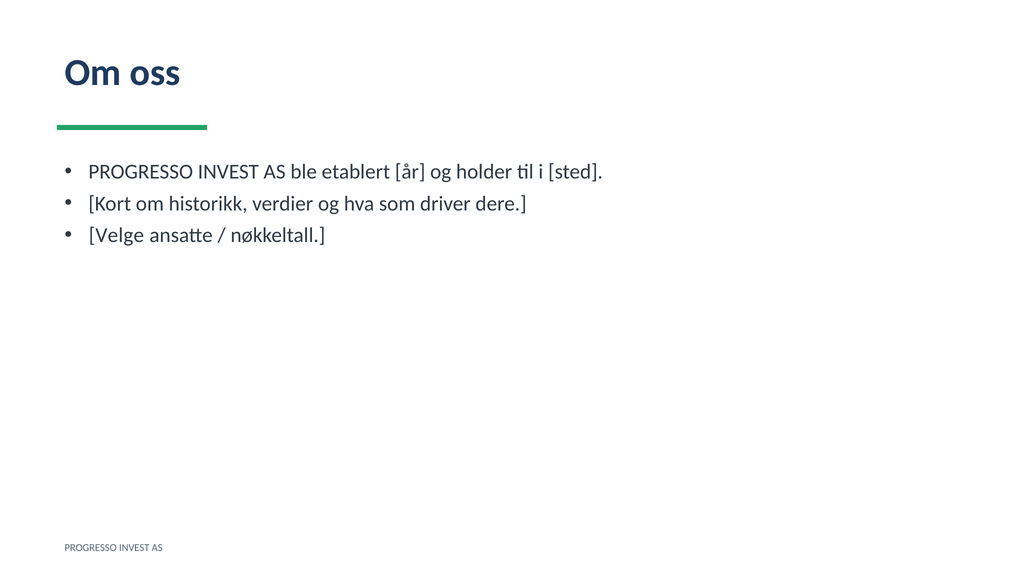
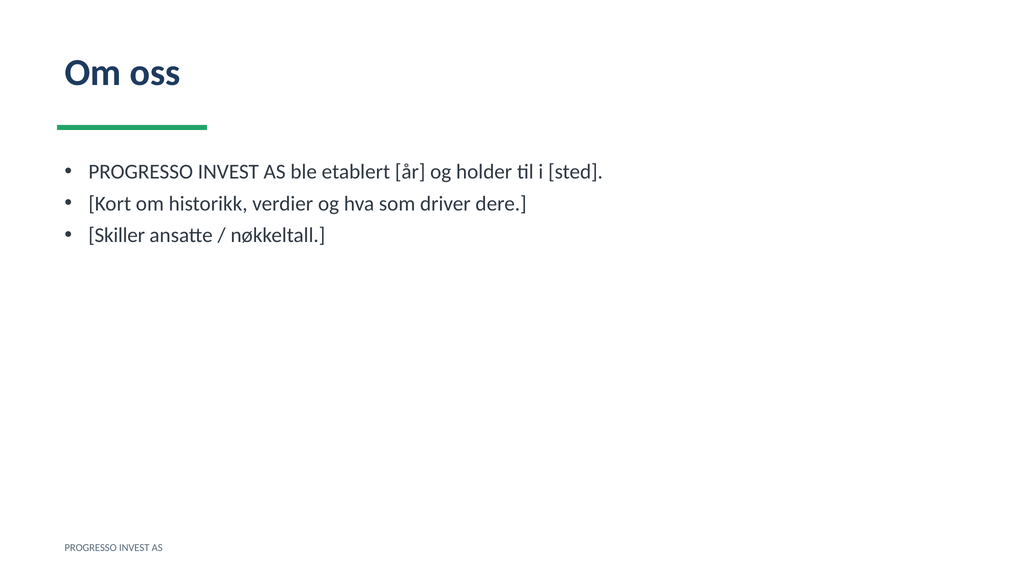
Velge: Velge -> Skiller (117, 235)
